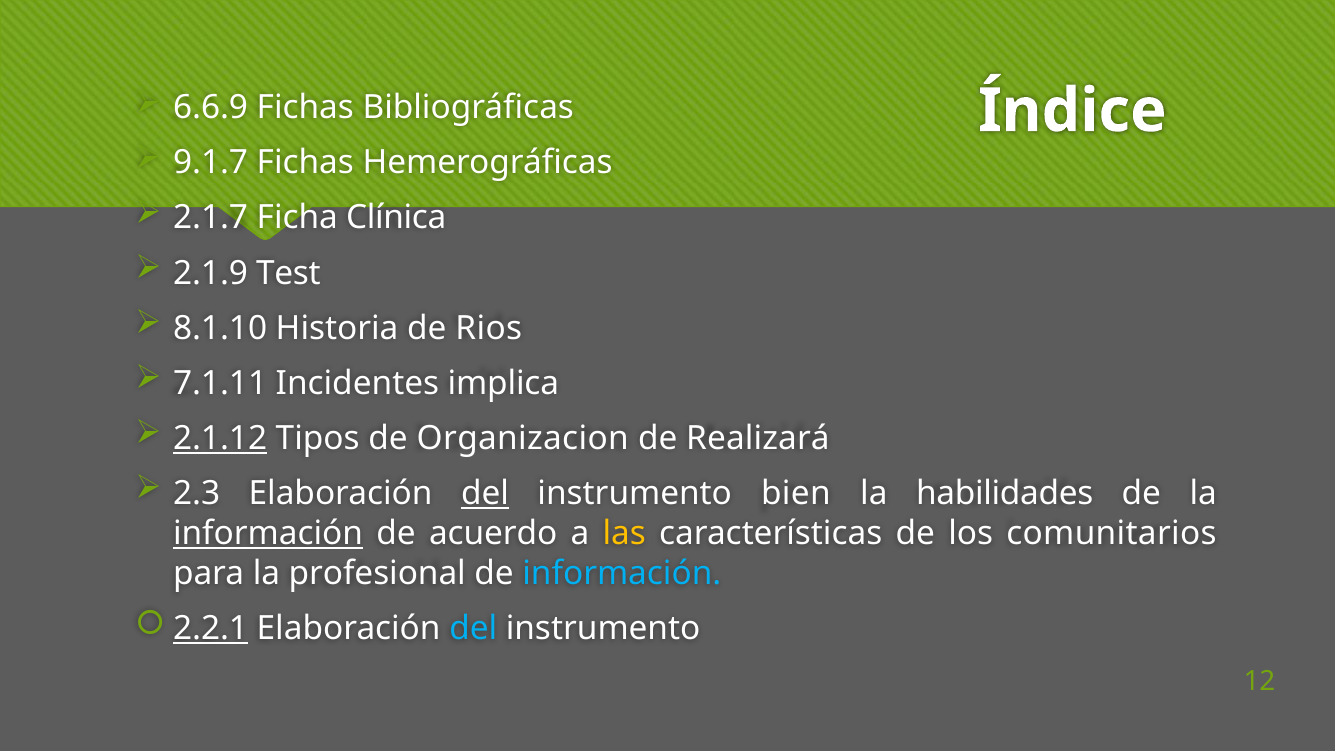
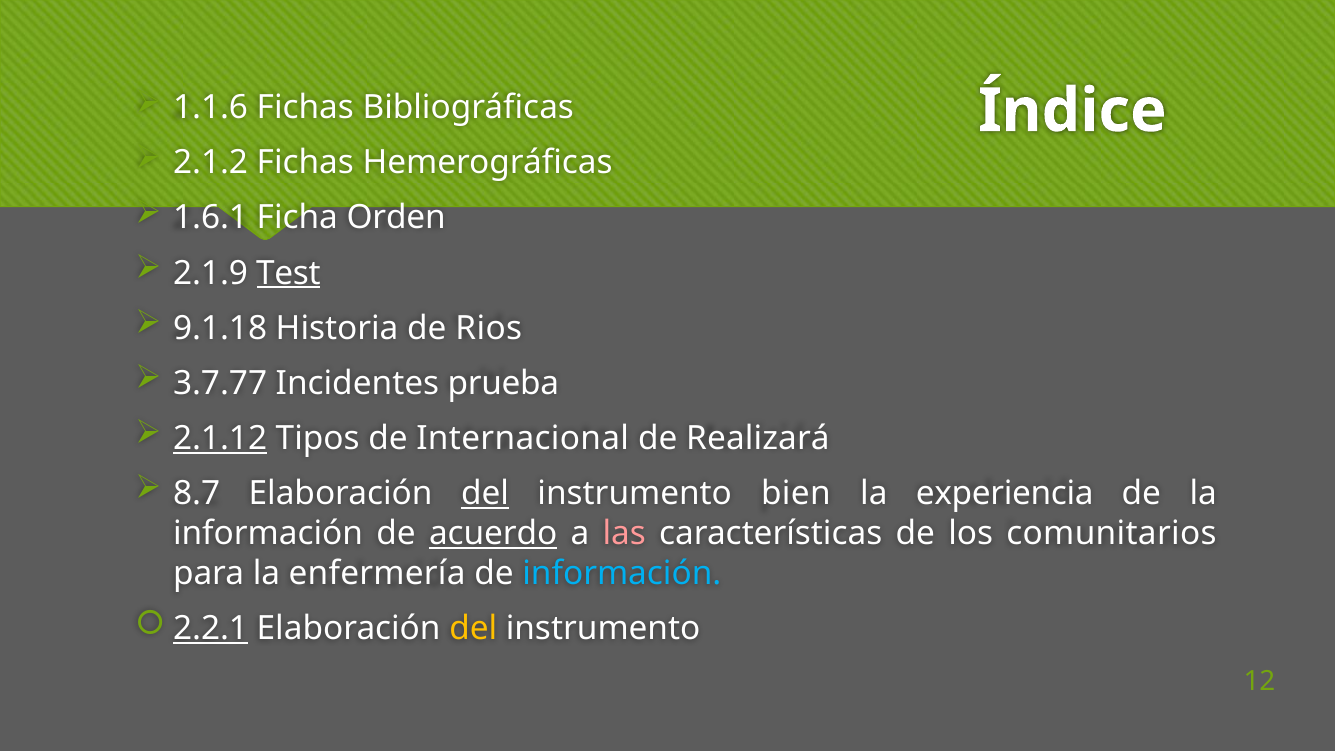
6.6.9: 6.6.9 -> 1.1.6 (211, 108)
9.1.7: 9.1.7 -> 2.1.2 (211, 163)
2.1.7: 2.1.7 -> 1.6.1 (211, 218)
Clínica: Clínica -> Orden (396, 218)
Test underline: none -> present (288, 273)
8.1.10: 8.1.10 -> 9.1.18 (220, 328)
7.1.11: 7.1.11 -> 3.7.77 (220, 383)
implica: implica -> prueba (503, 383)
Organizacion: Organizacion -> Internacional (523, 438)
2.3: 2.3 -> 8.7 (197, 493)
habilidades: habilidades -> experiencia (1005, 493)
información underline: present -> none (268, 533)
acuerdo underline: none -> present (493, 533)
las colour: yellow -> pink (624, 533)
profesional: profesional -> enfermería (377, 573)
del colour: light blue -> yellow (473, 628)
